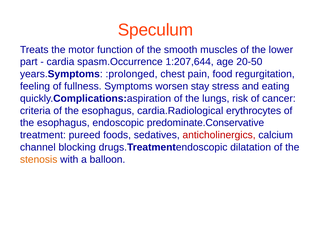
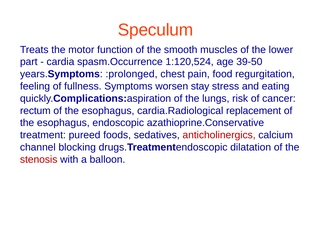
1:207,644: 1:207,644 -> 1:120,524 (190, 62)
20-50: 20-50 -> 39-50 (249, 62)
criteria: criteria -> rectum (35, 111)
erythrocytes: erythrocytes -> replacement (254, 111)
predominate.Conservative: predominate.Conservative -> azathioprine.Conservative (205, 123)
stenosis colour: orange -> red (39, 160)
